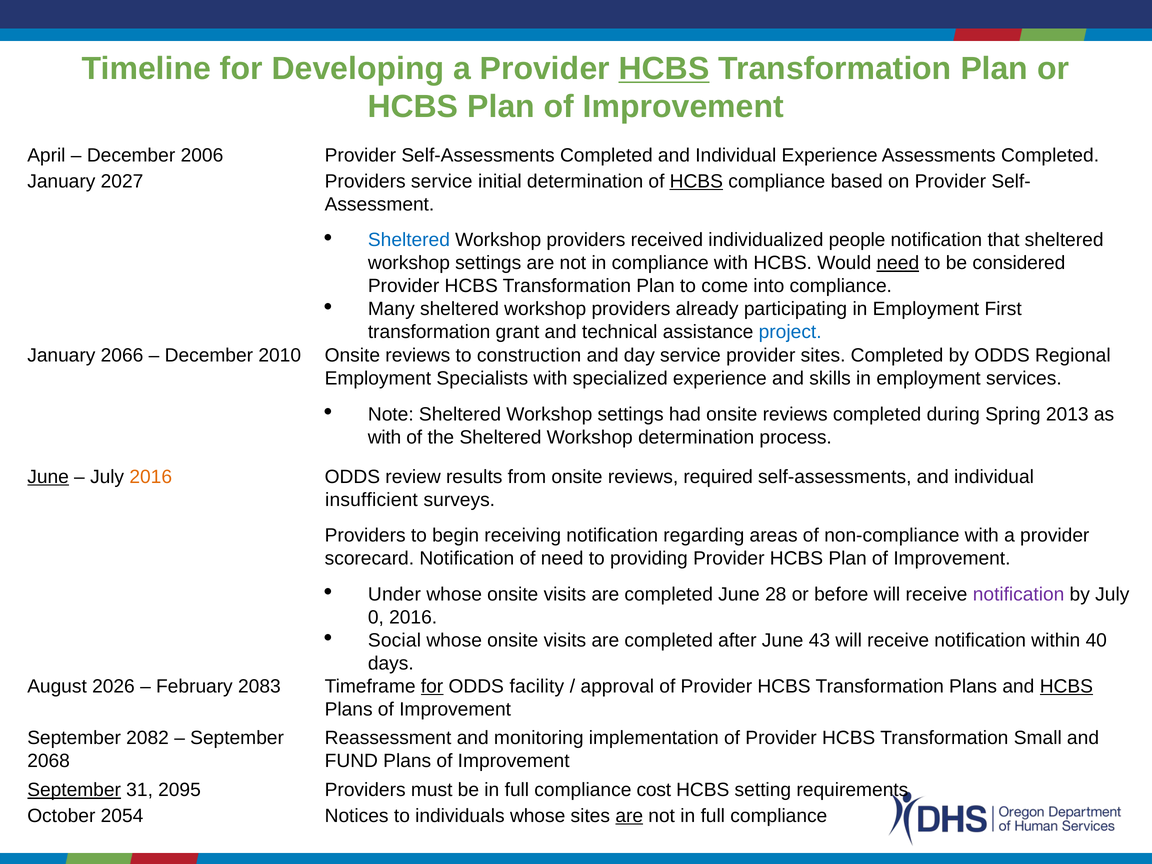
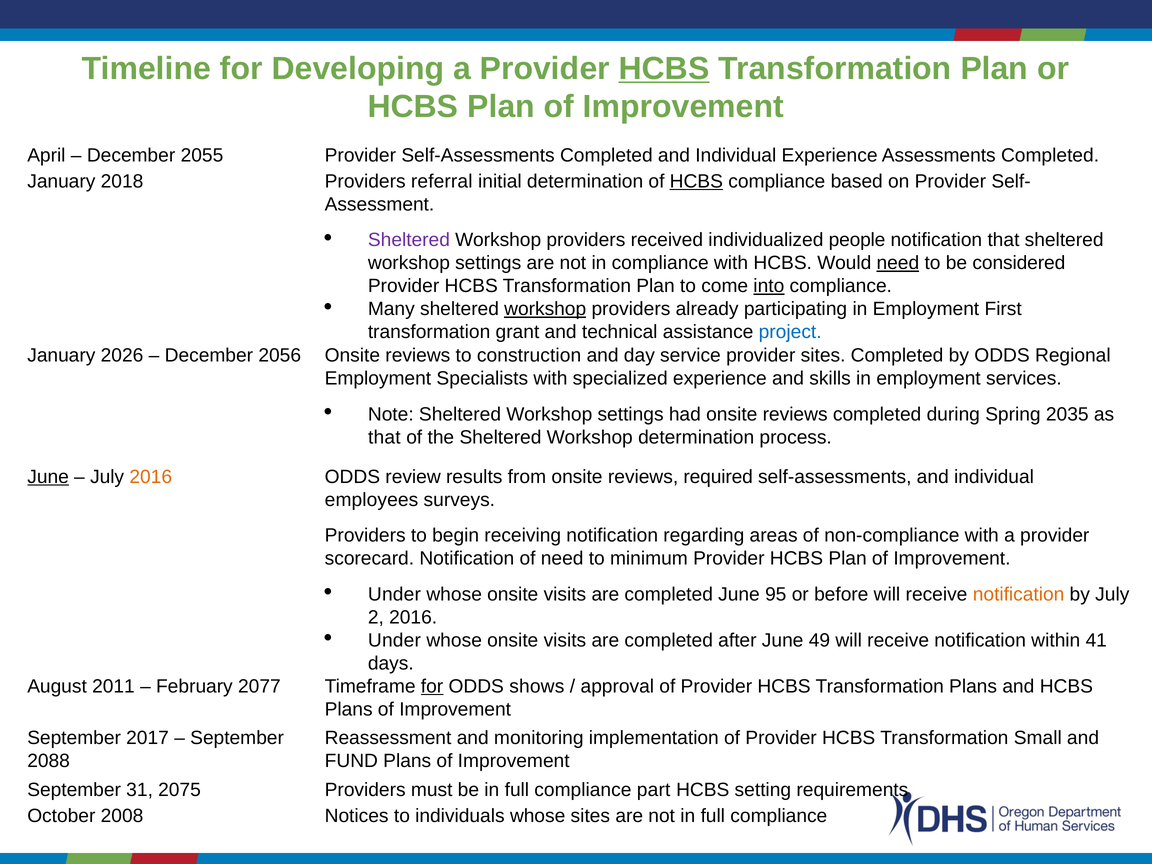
2006: 2006 -> 2055 (202, 155)
2027: 2027 -> 2018 (122, 181)
Providers service: service -> referral (442, 181)
Sheltered colour: blue -> purple (409, 240)
into underline: none -> present (769, 286)
workshop underline: none -> present (545, 309)
2066: 2066 -> 2026 (122, 356)
2010: 2010 -> 2056 (280, 356)
2013: 2013 -> 2035 (1067, 414)
with: with -> that (384, 437)
insufficient: insufficient -> employees (372, 500)
providing: providing -> minimum (649, 559)
28: 28 -> 95 (776, 594)
notification colour: purple -> orange (1019, 594)
0: 0 -> 2 (376, 617)
Social: Social -> Under (394, 640)
43: 43 -> 49 (819, 640)
40: 40 -> 41 (1096, 640)
2026: 2026 -> 2011 (114, 686)
2083: 2083 -> 2077 (259, 686)
facility: facility -> shows (537, 686)
HCBS underline: present -> none (1066, 686)
2082: 2082 -> 2017 (148, 738)
2068: 2068 -> 2088 (49, 761)
September underline: present -> none (74, 790)
2095: 2095 -> 2075 (179, 790)
cost: cost -> part (654, 790)
2054: 2054 -> 2008 (122, 816)
are underline: present -> none (629, 816)
